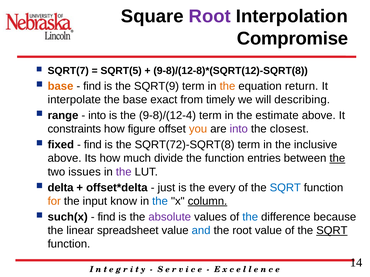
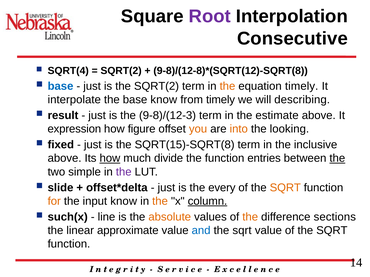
Compromise: Compromise -> Consecutive (292, 39)
SQRT(7: SQRT(7 -> SQRT(4 (68, 71)
SQRT(5: SQRT(5 -> SQRT(2 (121, 71)
base colour: orange -> blue (61, 86)
find: find -> just (92, 86)
the SQRT(9: SQRT(9 -> SQRT(2 (157, 86)
equation return: return -> timely (302, 86)
base exact: exact -> know (164, 100)
range: range -> result (63, 116)
into: into -> just (97, 116)
9-8)/(12-4: 9-8)/(12-4 -> 9-8)/(12-3 (168, 116)
constraints: constraints -> expression (74, 129)
into colour: purple -> orange (239, 129)
closest: closest -> looking (289, 129)
find: find -> just (93, 145)
SQRT(72)-SQRT(8: SQRT(72)-SQRT(8 -> SQRT(15)-SQRT(8 (185, 145)
how underline: none -> present (110, 159)
issues: issues -> simple (85, 172)
delta: delta -> slide (61, 188)
SQRT colour: blue -> orange (285, 188)
the colour: blue -> orange (160, 201)
find: find -> line (106, 217)
absolute colour: purple -> orange (170, 217)
the colour: blue -> orange (250, 217)
because: because -> sections (335, 217)
spreadsheet: spreadsheet -> approximate (128, 231)
root: root -> sqrt (242, 231)
SQRT underline: present -> none (332, 231)
